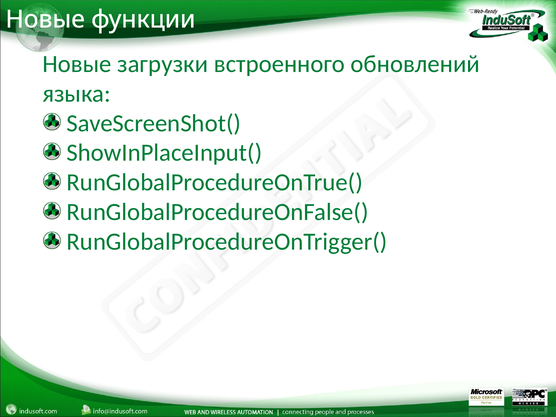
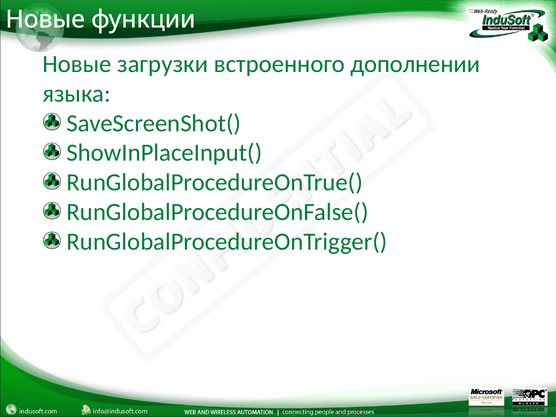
обновлений: обновлений -> дополнении (415, 64)
